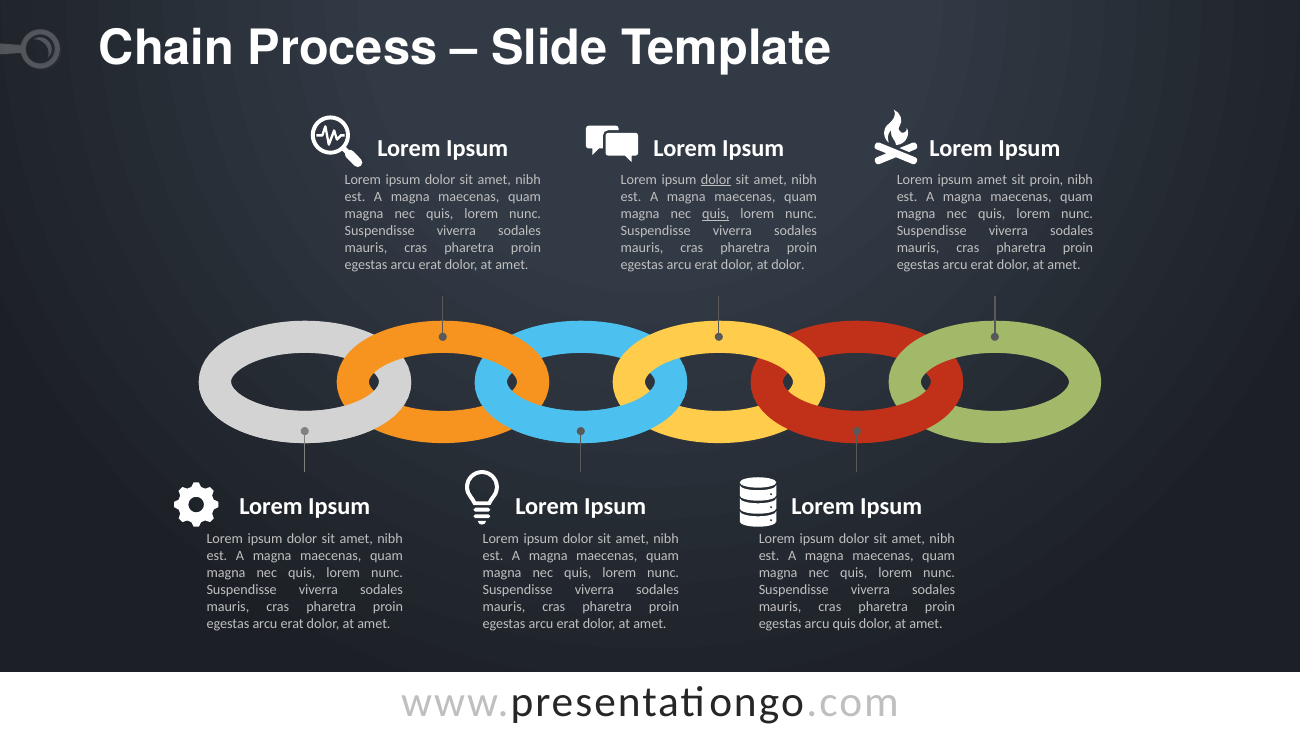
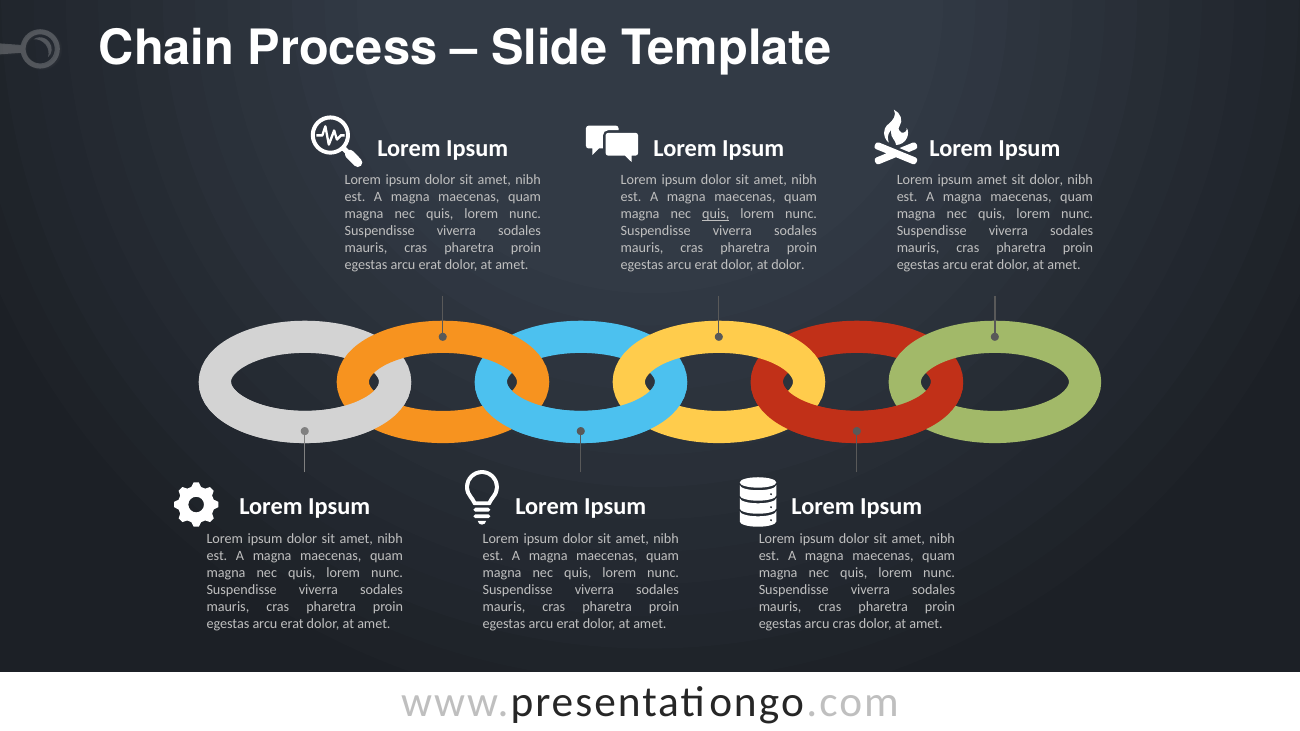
dolor underline: present -> none (716, 180)
sit proin: proin -> dolor (1046, 180)
arcu quis: quis -> cras (844, 624)
